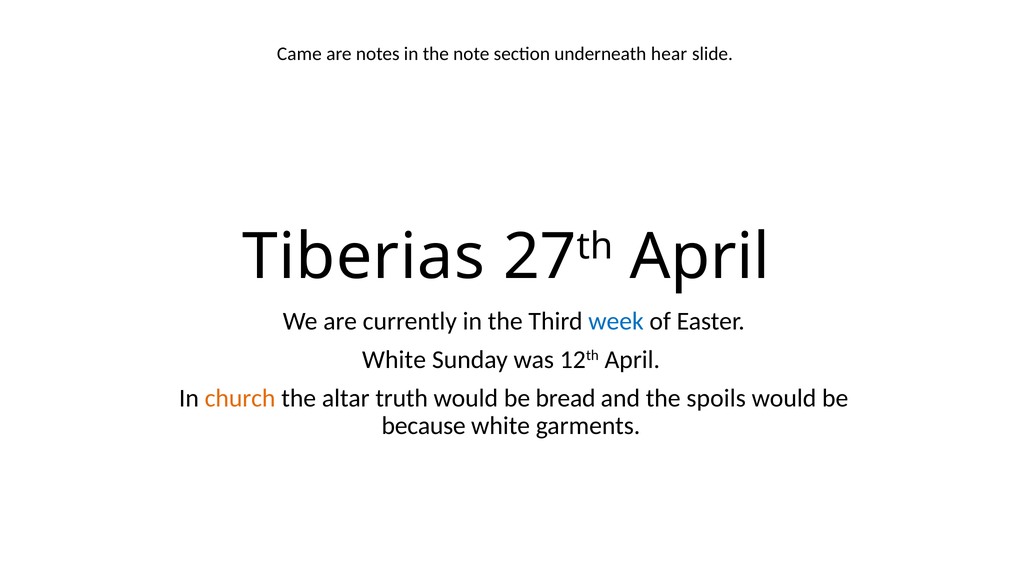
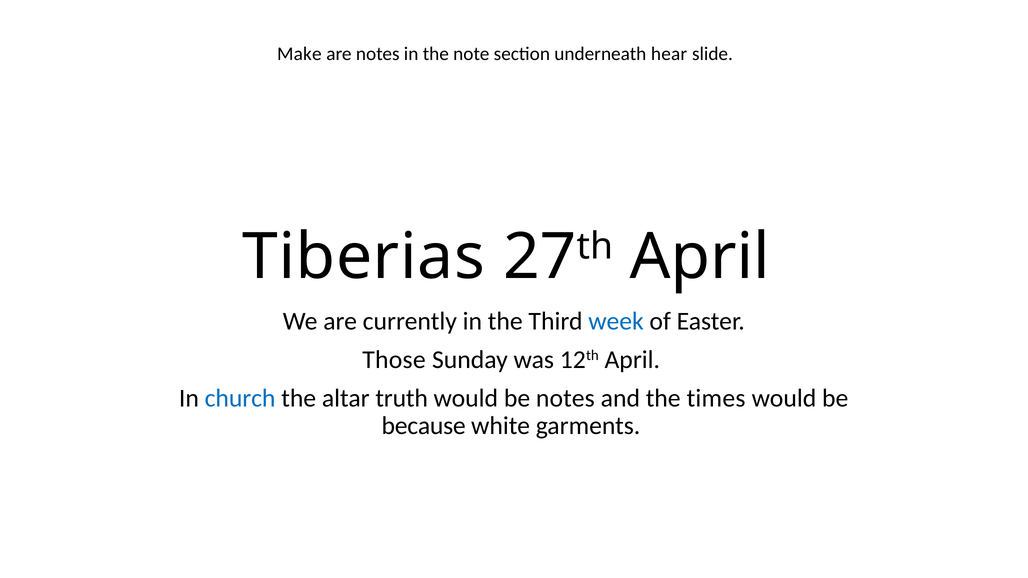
Came: Came -> Make (299, 54)
White: White -> Those (394, 360)
church colour: orange -> blue (240, 398)
be bread: bread -> notes (565, 398)
spoils: spoils -> times (716, 398)
